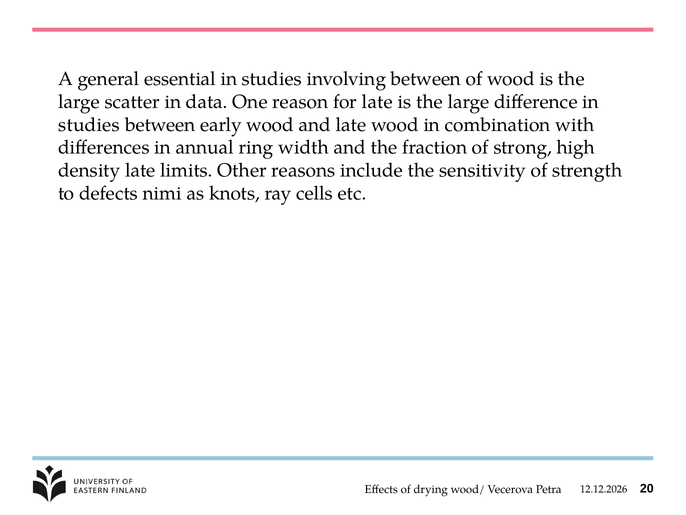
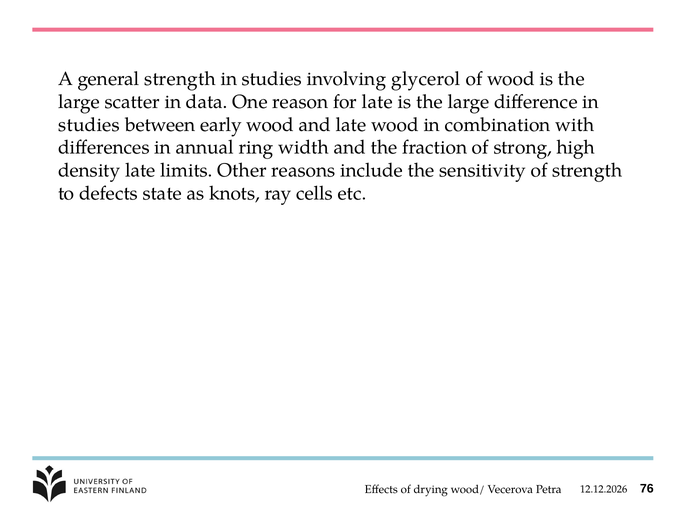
general essential: essential -> strength (180, 79)
involving between: between -> glycerol (426, 79)
nimi: nimi -> state (162, 193)
20: 20 -> 76 (647, 488)
